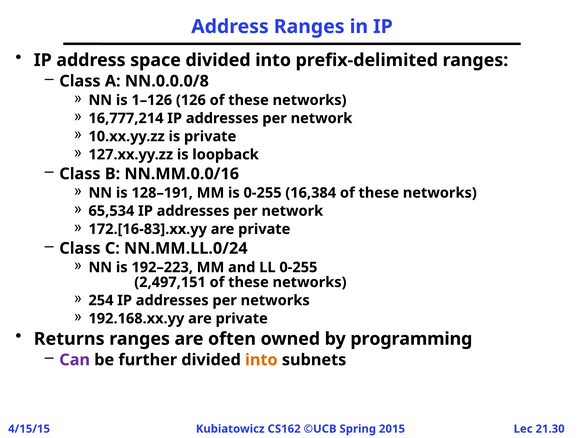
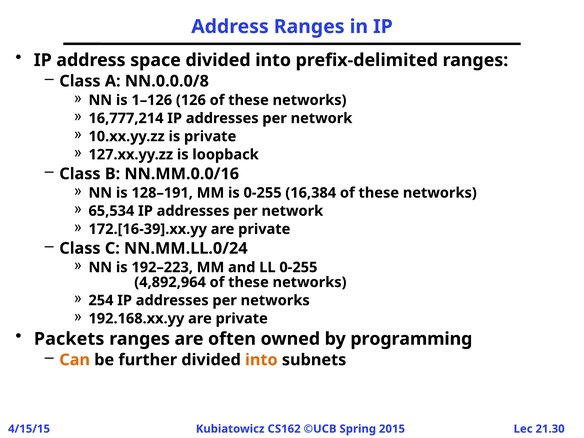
172.[16-83].xx.yy: 172.[16-83].xx.yy -> 172.[16-39].xx.yy (148, 229)
2,497,151: 2,497,151 -> 4,892,964 (170, 282)
Returns: Returns -> Packets (69, 339)
Can colour: purple -> orange (75, 360)
